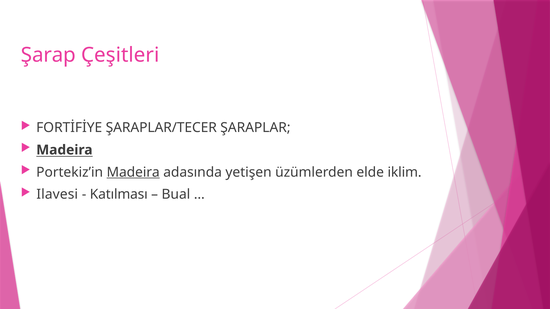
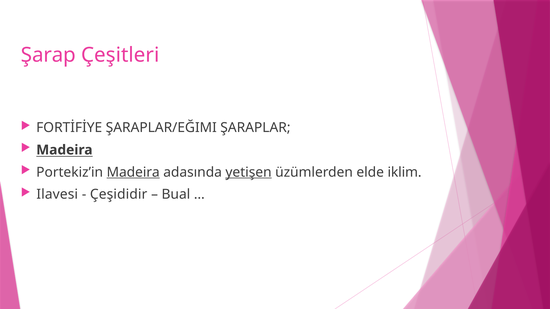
ŞARAPLAR/TECER: ŞARAPLAR/TECER -> ŞARAPLAR/EĞIMI (161, 128)
yetişen underline: none -> present (249, 172)
Katılması: Katılması -> Çeşididir (119, 195)
